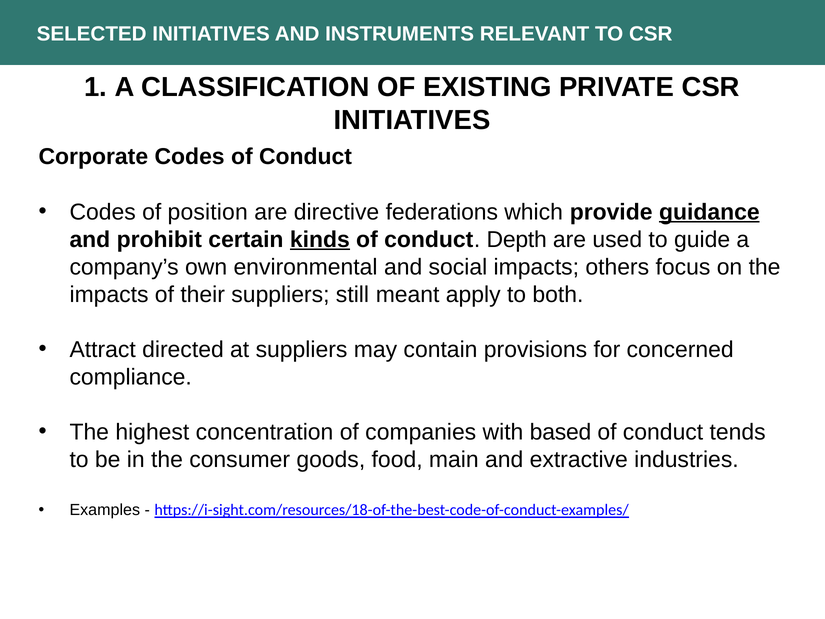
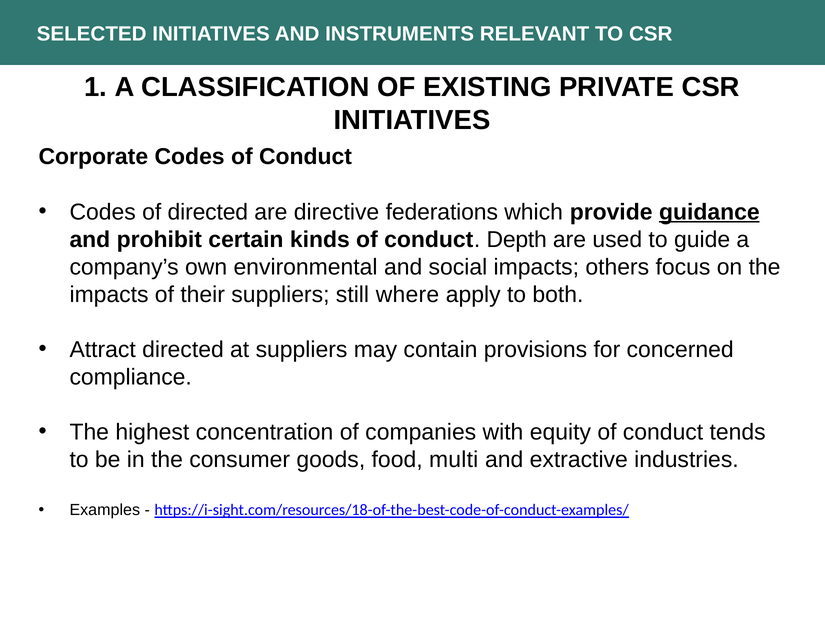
of position: position -> directed (208, 212)
kinds underline: present -> none (320, 239)
meant: meant -> where (407, 294)
based: based -> equity (560, 432)
main: main -> multi (454, 459)
